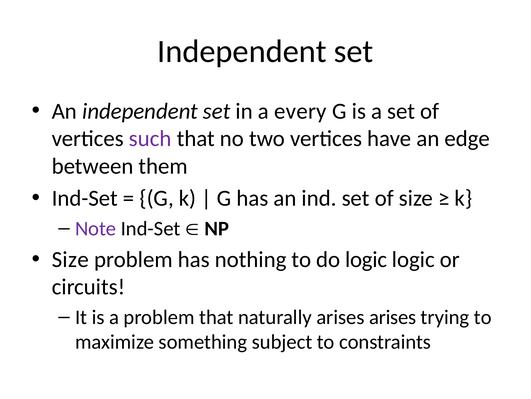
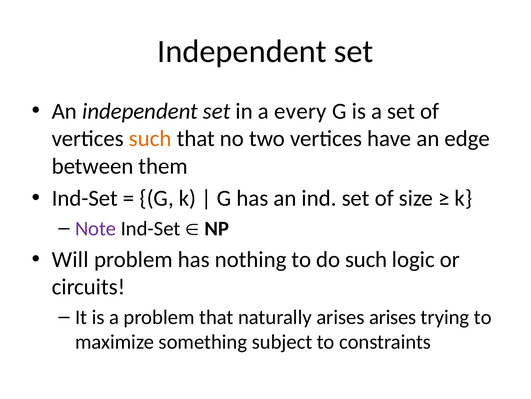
such colour: purple -> orange (150, 138)
Size: Size -> Will (70, 259)
do logic: logic -> such (366, 259)
